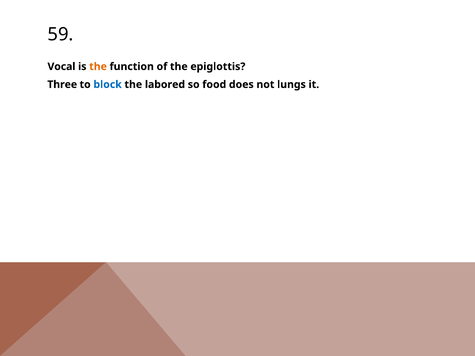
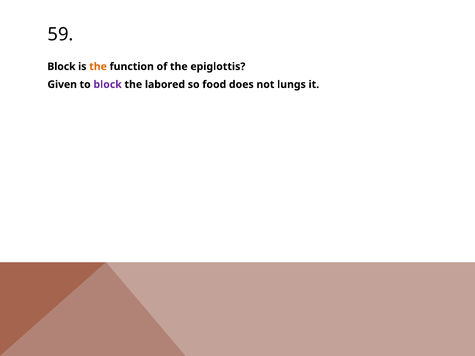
Vocal: Vocal -> Block (61, 67)
Three: Three -> Given (62, 85)
block colour: blue -> purple (108, 85)
